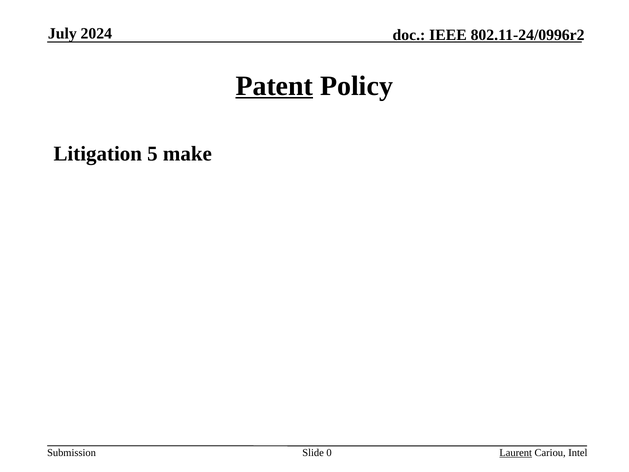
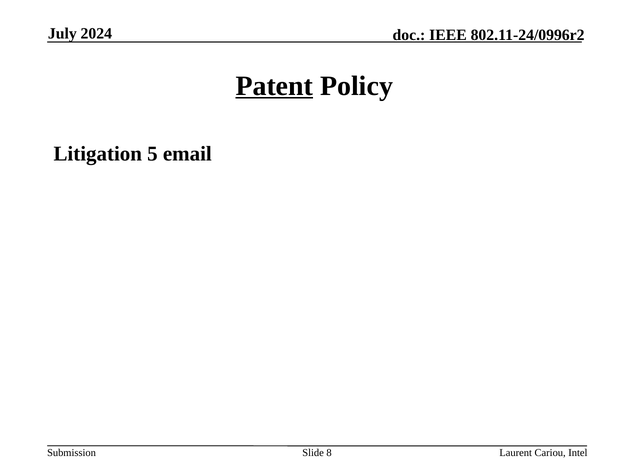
make: make -> email (187, 153)
0: 0 -> 8 (329, 452)
Laurent underline: present -> none (516, 452)
